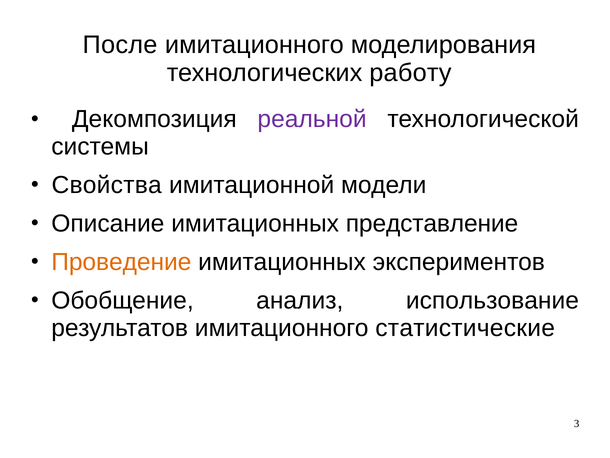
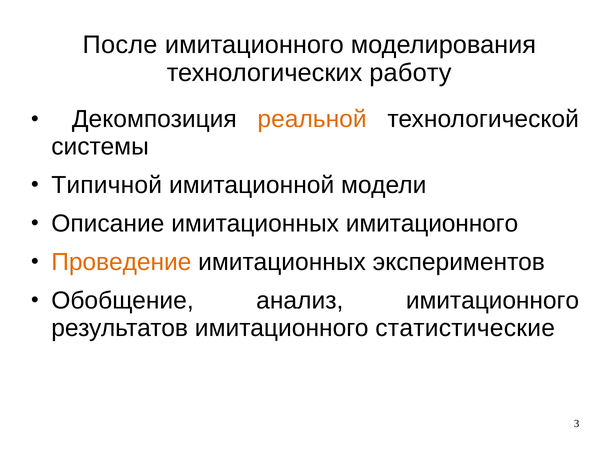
реальной colour: purple -> orange (312, 119)
Свойства: Свойства -> Типичной (107, 185)
имитационных представление: представление -> имитационного (432, 223)
анализ использование: использование -> имитационного (492, 300)
